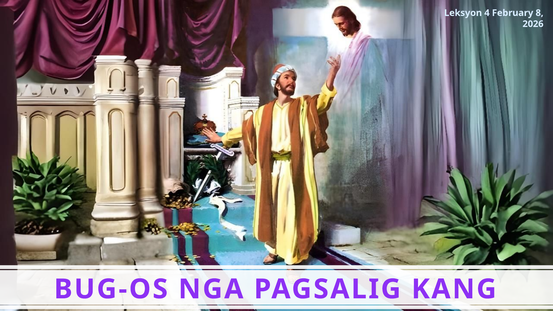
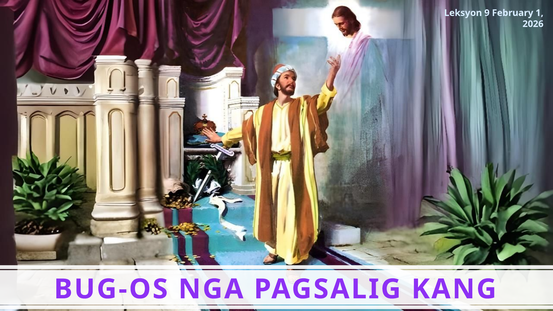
4: 4 -> 9 (487, 13)
8: 8 -> 1 (540, 13)
